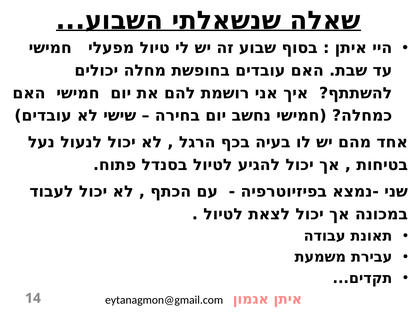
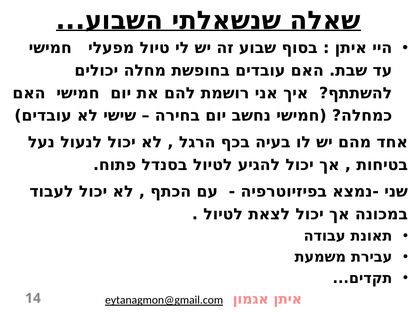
eytanagmon@gmail.com underline: none -> present (164, 300)
